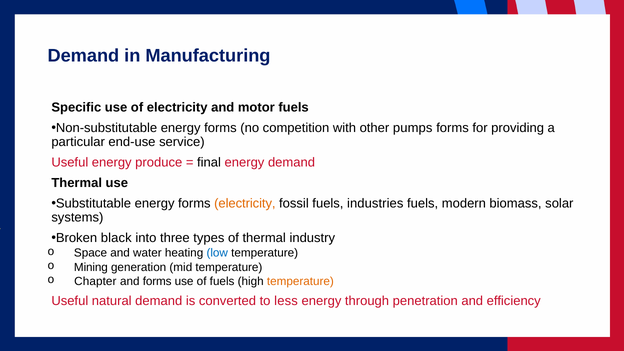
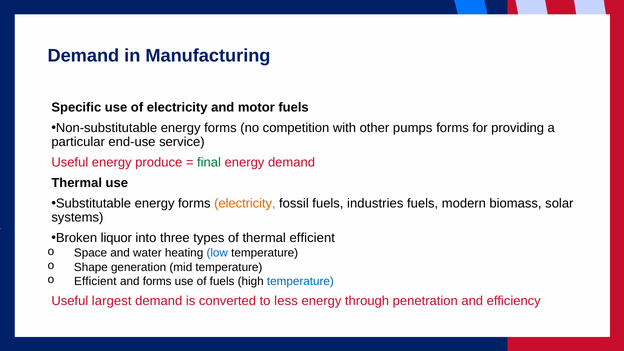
final colour: black -> green (209, 163)
black: black -> liquor (116, 238)
thermal industry: industry -> efficient (312, 238)
Mining: Mining -> Shape (91, 267)
Chapter: Chapter -> Efficient (95, 281)
temperature colour: orange -> blue (300, 281)
natural: natural -> largest (112, 301)
